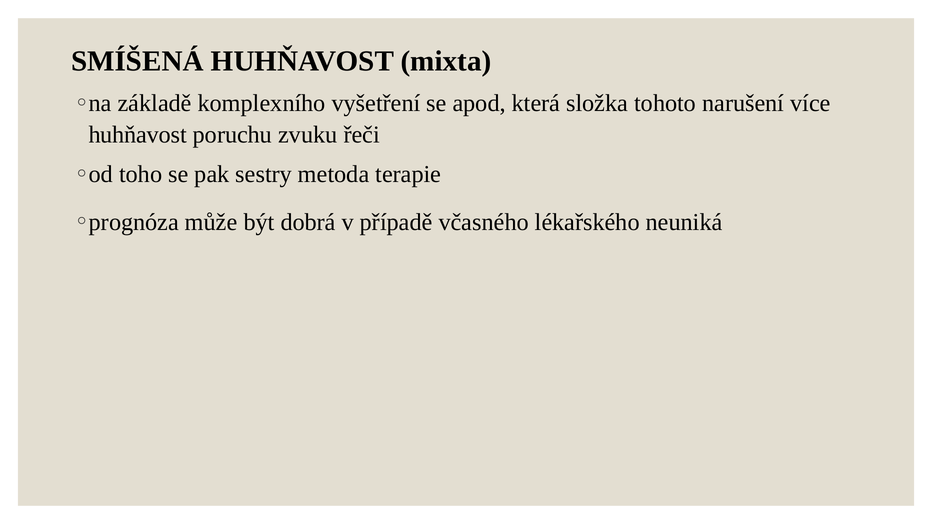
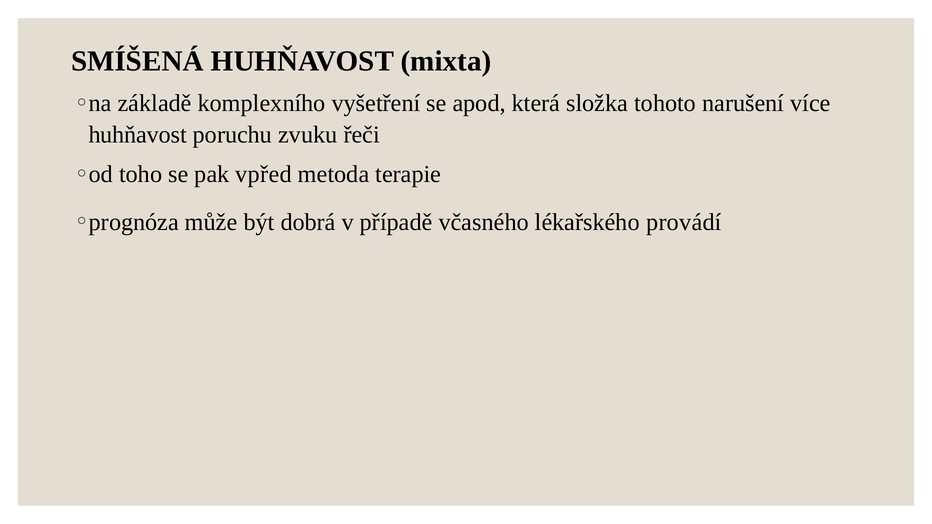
sestry: sestry -> vpřed (264, 175)
neuniká: neuniká -> provádí (684, 222)
